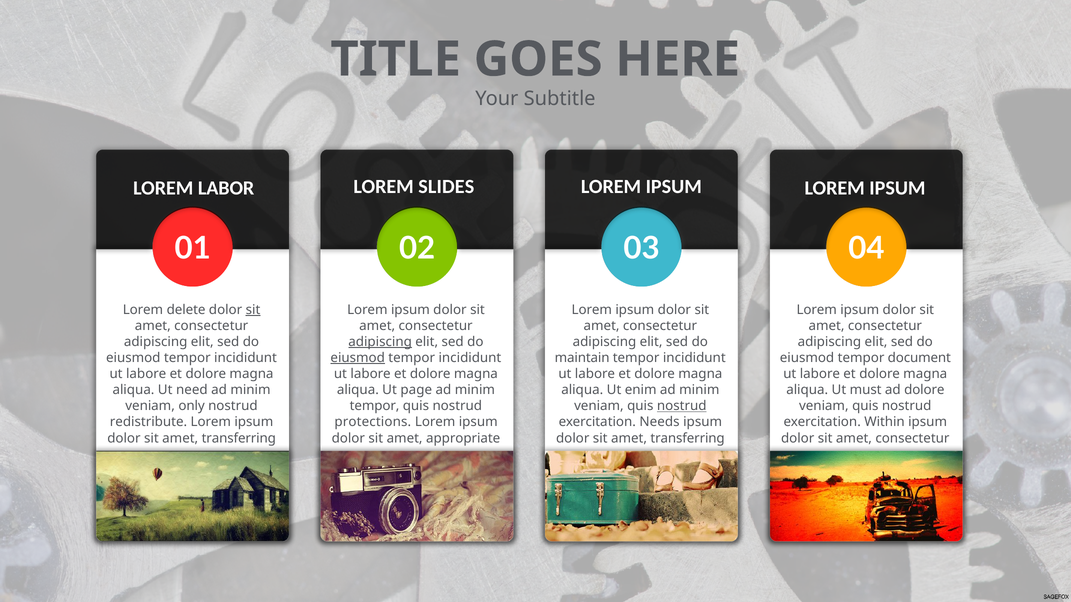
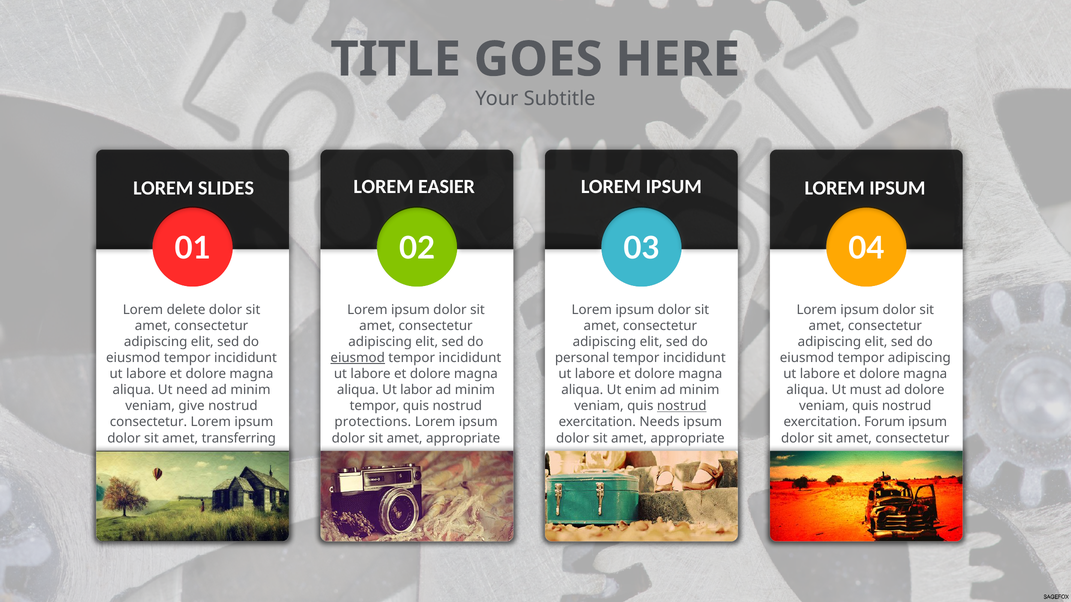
SLIDES: SLIDES -> EASIER (446, 187)
LABOR: LABOR -> SLIDES (226, 188)
sit underline: present -> none (253, 310)
adipiscing underline: present -> none (380, 342)
maintain: maintain -> personal (582, 358)
tempor document: document -> adipiscing (919, 358)
page: page -> labor (416, 390)
only: only -> give (192, 406)
redistribute: redistribute -> consectetur (149, 422)
Within: Within -> Forum (885, 422)
transferring: transferring -> appropriate (688, 438)
